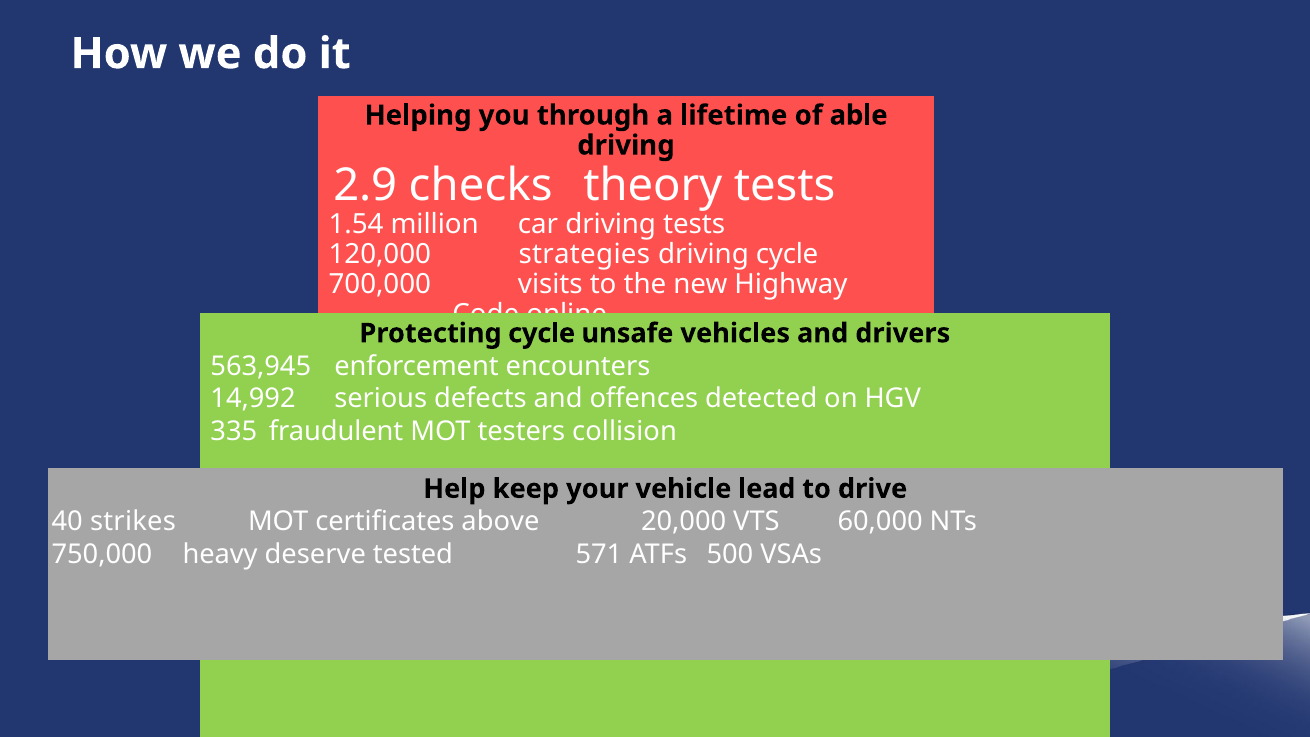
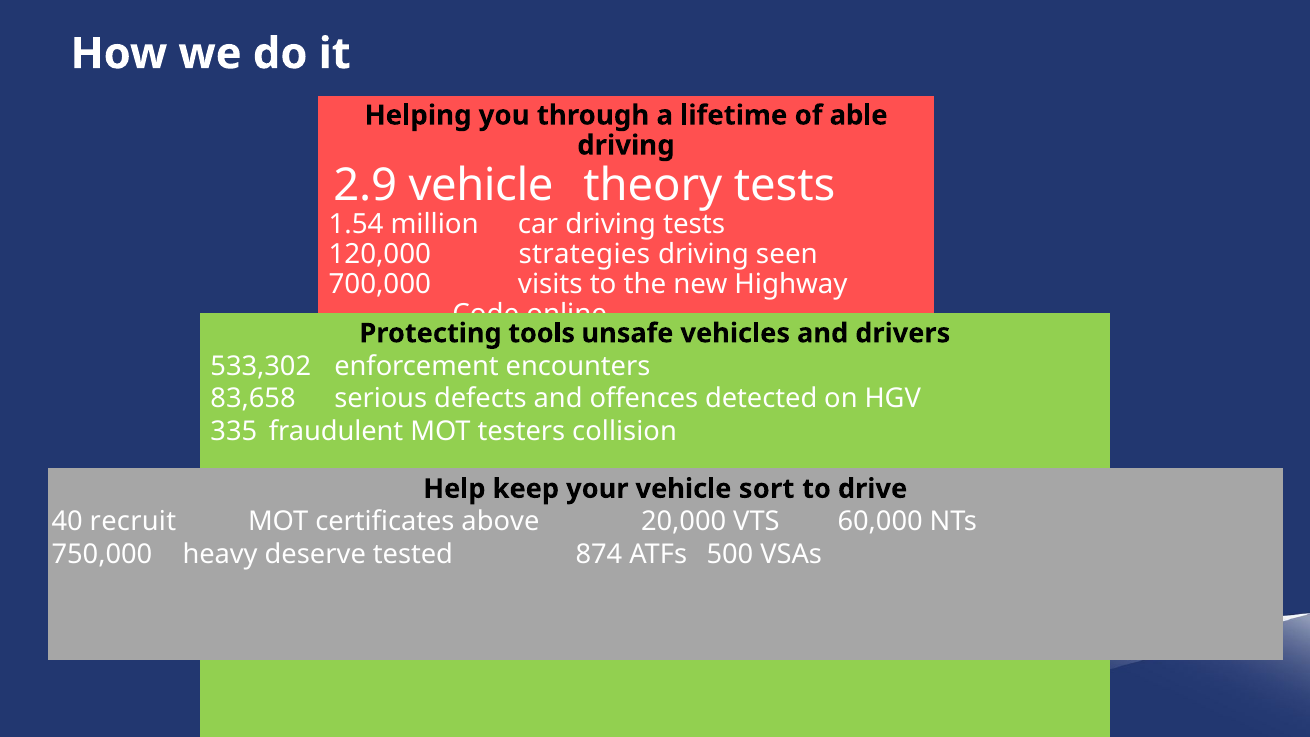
2.9 checks: checks -> vehicle (481, 185)
driving cycle: cycle -> seen (787, 254)
Protecting cycle: cycle -> tools (542, 333)
563,945: 563,945 -> 533,302 (261, 366)
14,992: 14,992 -> 83,658 (253, 399)
lead: lead -> sort (767, 489)
strikes: strikes -> recruit (133, 521)
571: 571 -> 874 (599, 554)
